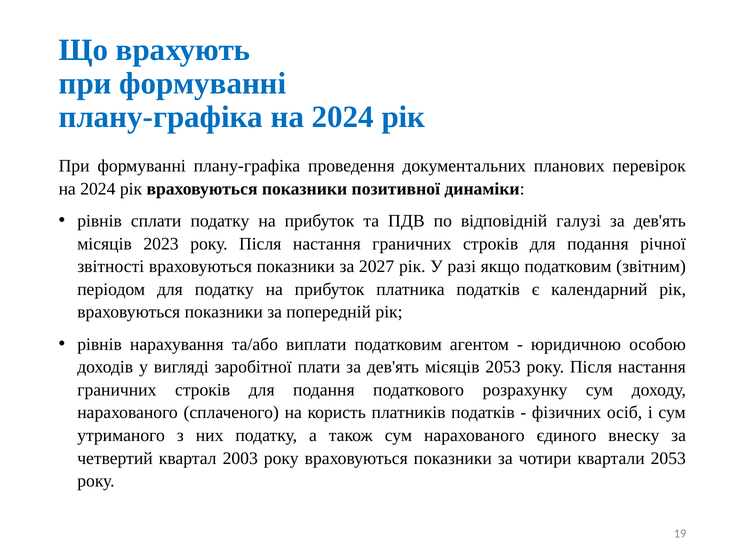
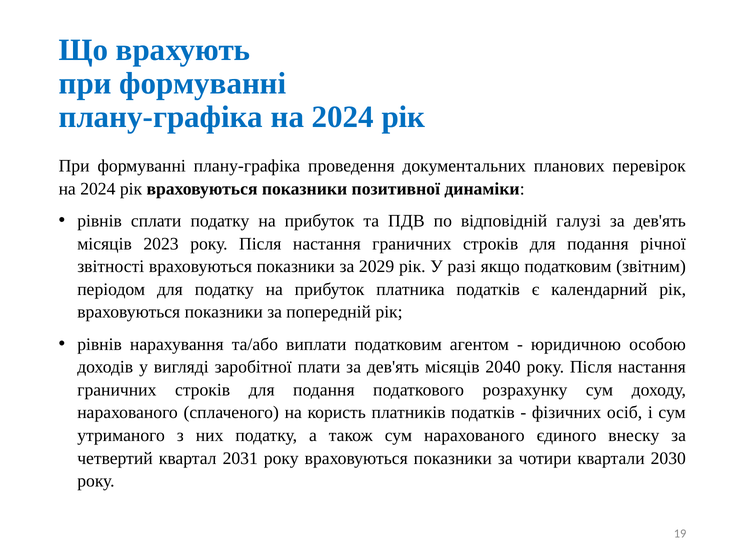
2027: 2027 -> 2029 (377, 266)
місяців 2053: 2053 -> 2040 (503, 367)
2003: 2003 -> 2031 (240, 458)
квартали 2053: 2053 -> 2030 (668, 458)
